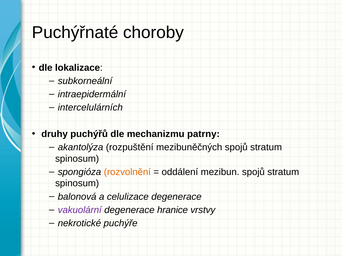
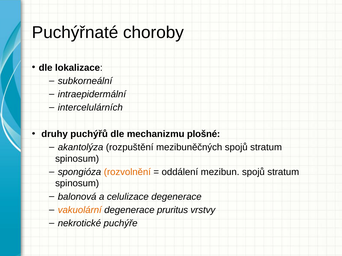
patrny: patrny -> plošné (204, 134)
vakuolární colour: purple -> orange (80, 210)
hranice: hranice -> pruritus (173, 210)
